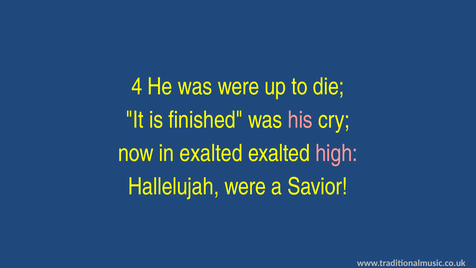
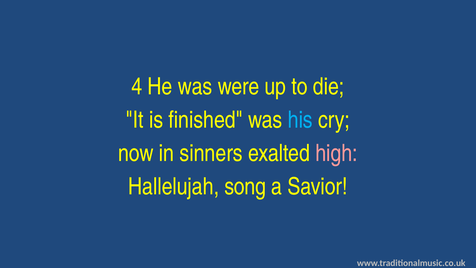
his colour: pink -> light blue (300, 120)
in exalted: exalted -> sinners (211, 153)
Hallelujah were: were -> song (245, 186)
